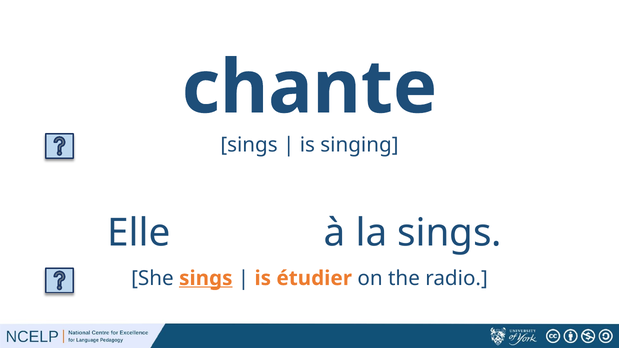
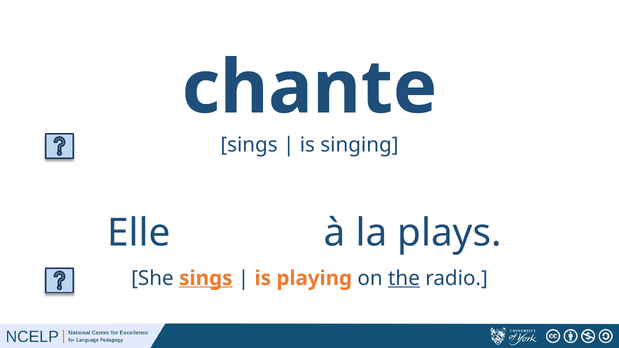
la sings: sings -> plays (449, 233)
étudier: étudier -> playing (314, 278)
the underline: none -> present (404, 278)
